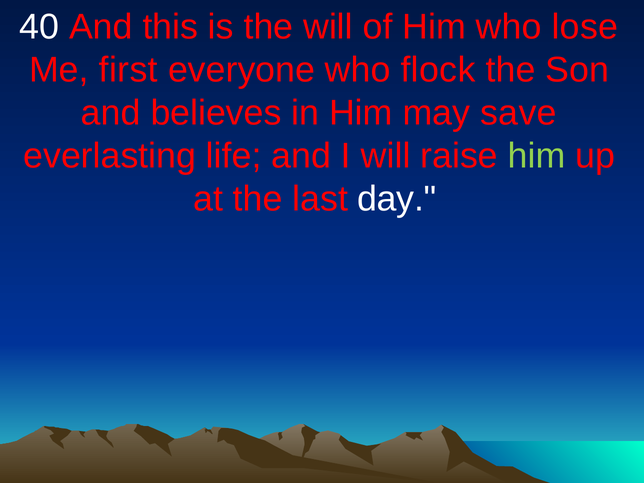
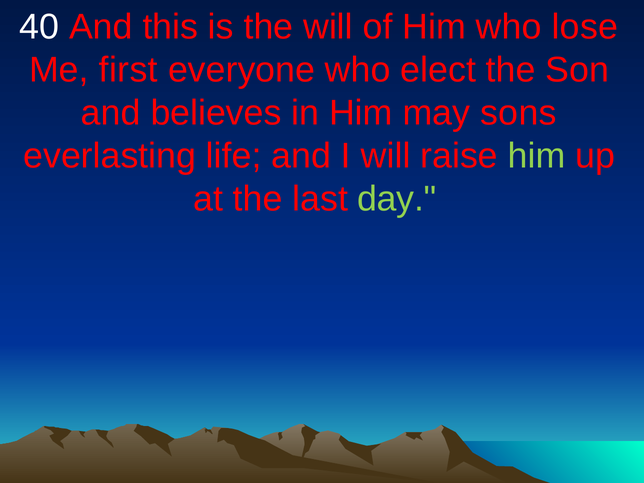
flock: flock -> elect (438, 70)
save: save -> sons (519, 113)
day colour: white -> light green (397, 199)
